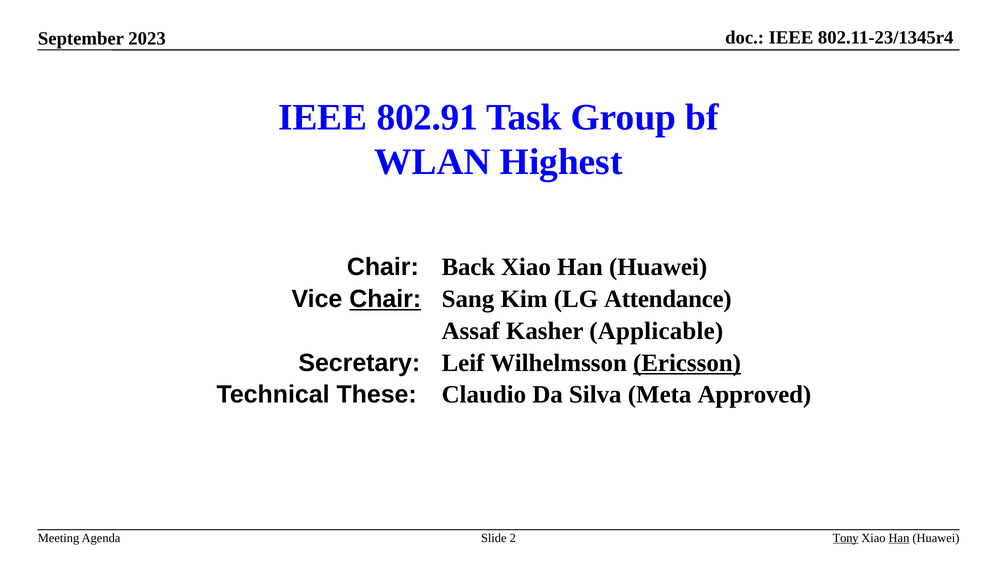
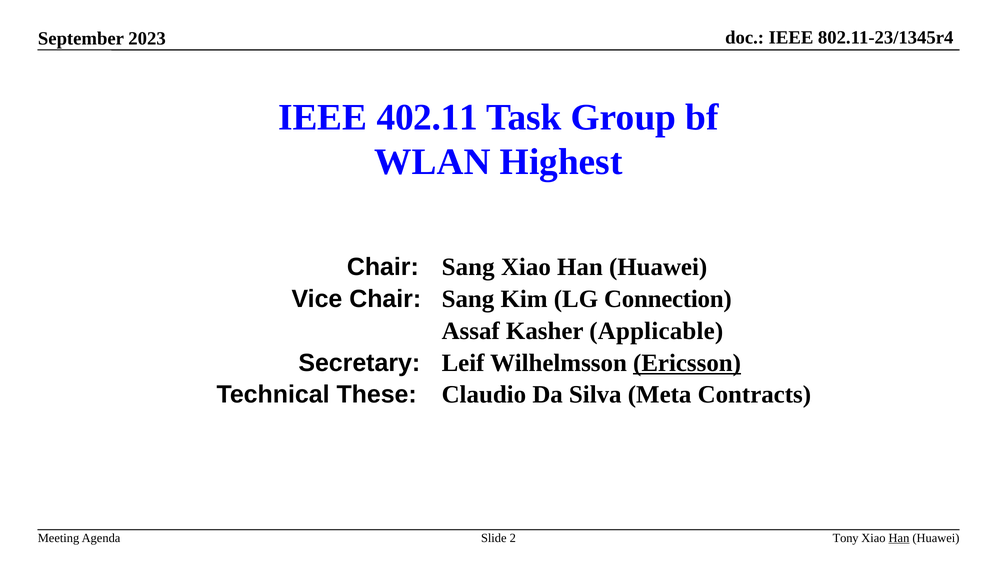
802.91: 802.91 -> 402.11 (427, 117)
Back: Back -> Sang (468, 267)
Chair underline: present -> none (385, 299)
Attendance: Attendance -> Connection (668, 299)
Approved: Approved -> Contracts (754, 395)
Tony underline: present -> none (846, 538)
